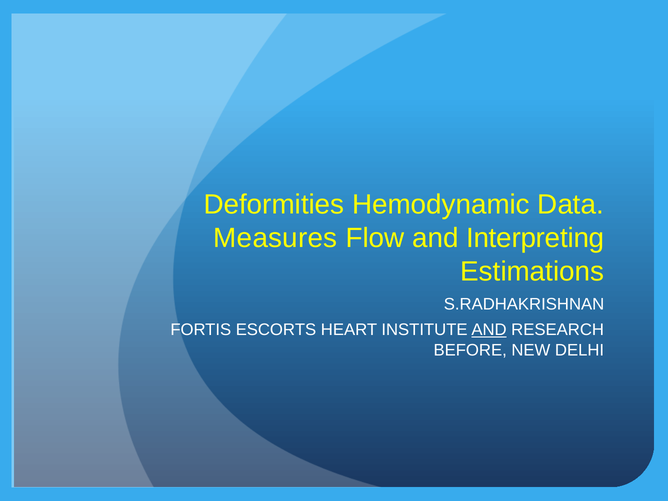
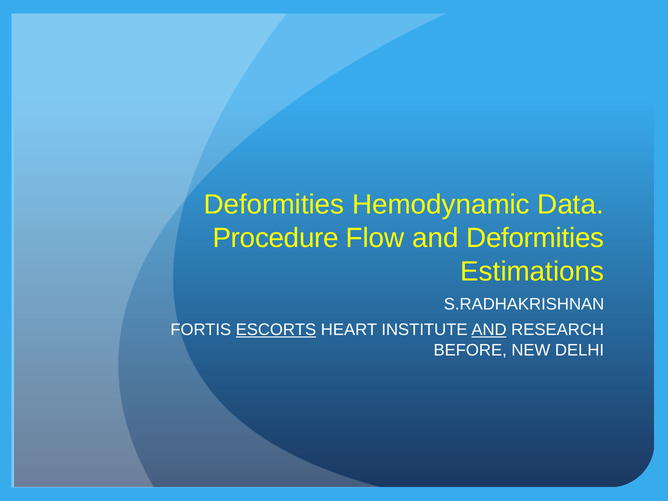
Measures: Measures -> Procedure (276, 238)
and Interpreting: Interpreting -> Deformities (535, 238)
ESCORTS underline: none -> present (276, 330)
